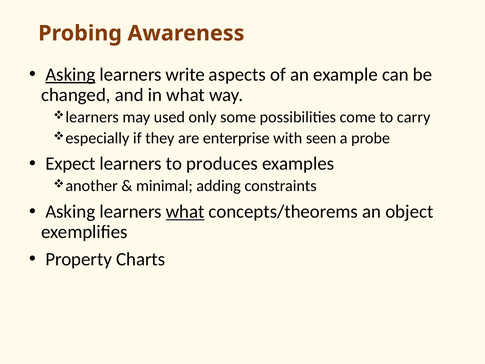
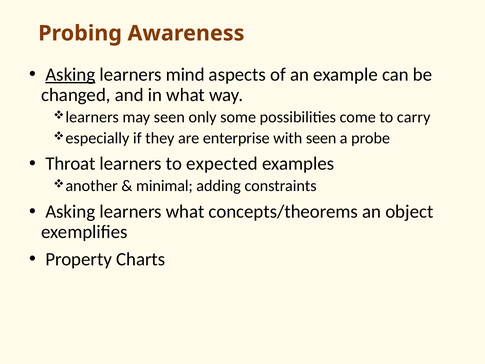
write: write -> mind (185, 74)
may used: used -> seen (169, 117)
Expect: Expect -> Throat (70, 164)
produces: produces -> expected (222, 164)
what underline: present -> none (185, 211)
